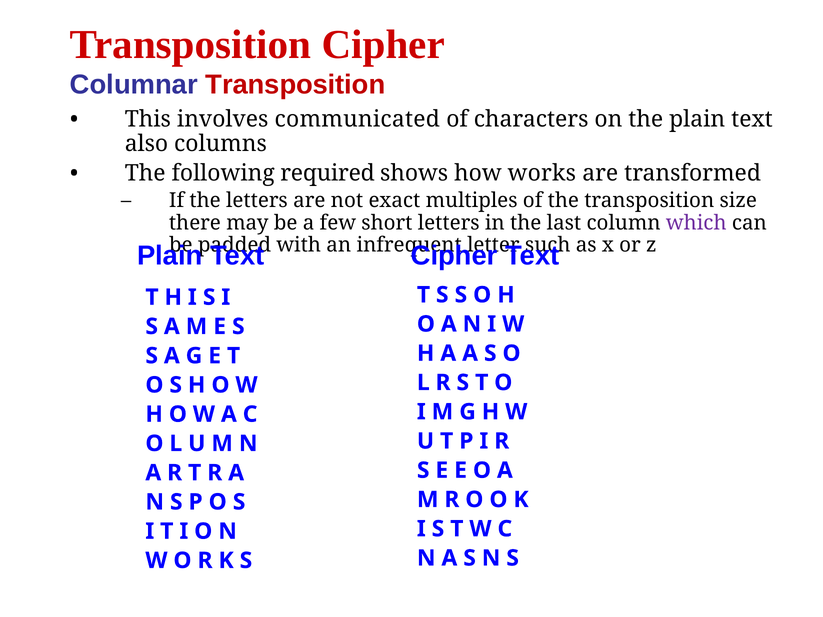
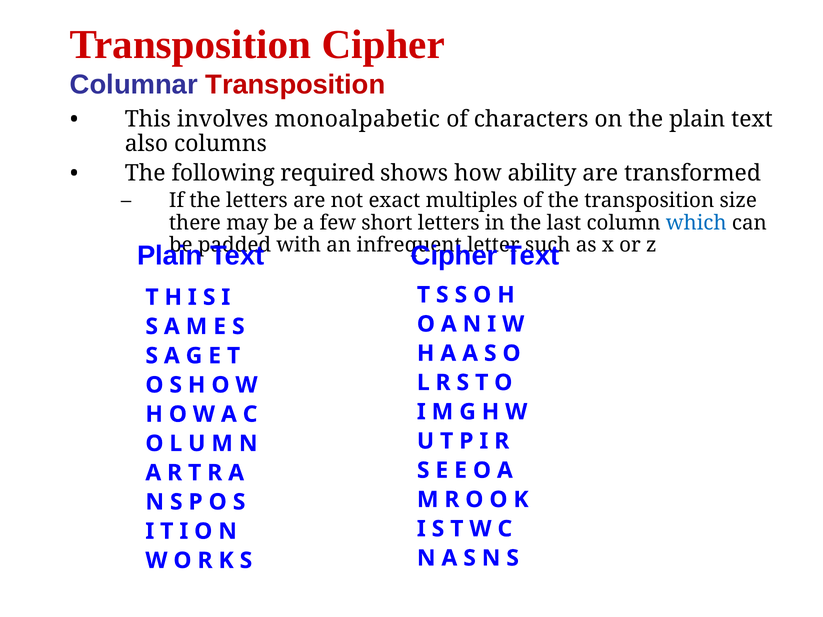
communicated: communicated -> monoalpabetic (357, 119)
works: works -> ability (542, 173)
which colour: purple -> blue (696, 223)
